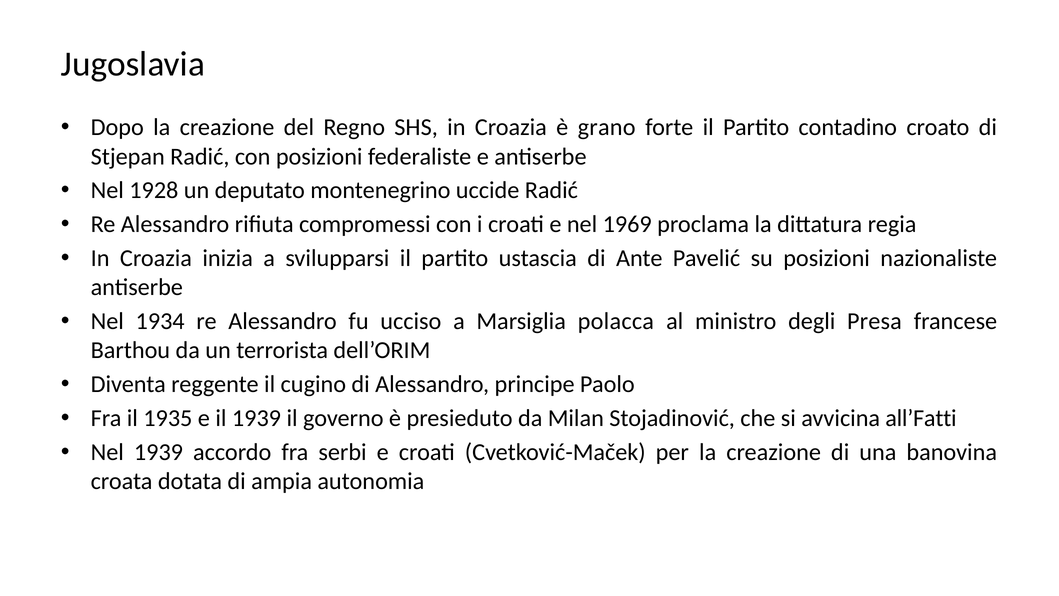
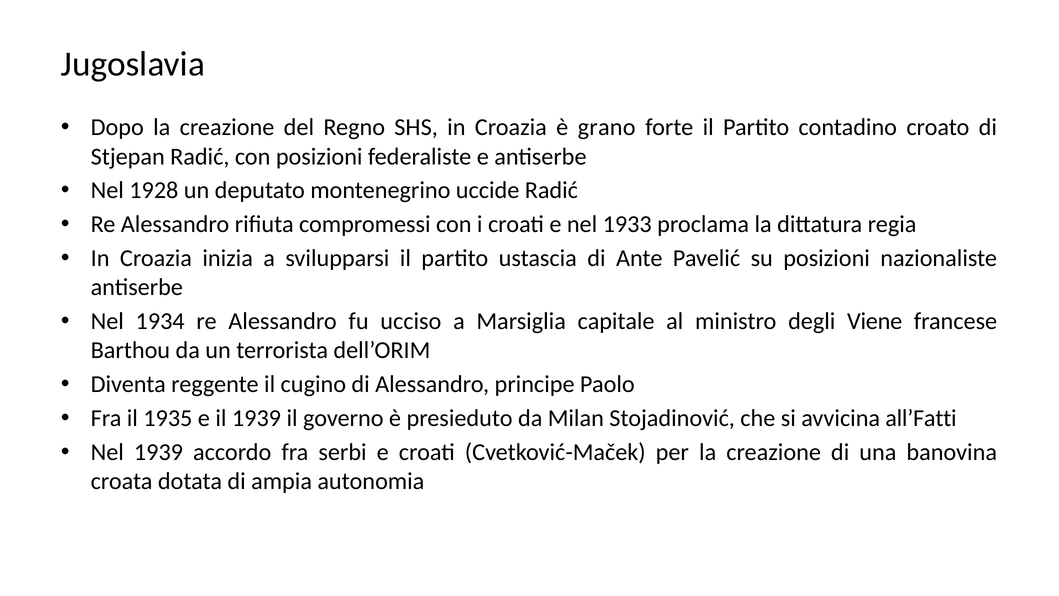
1969: 1969 -> 1933 (627, 224)
polacca: polacca -> capitale (616, 321)
Presa: Presa -> Viene (875, 321)
